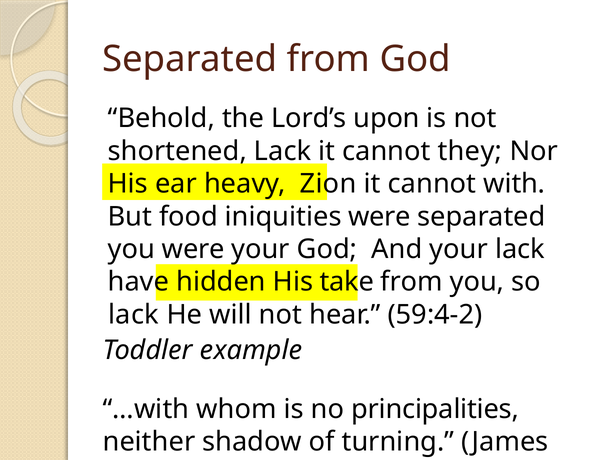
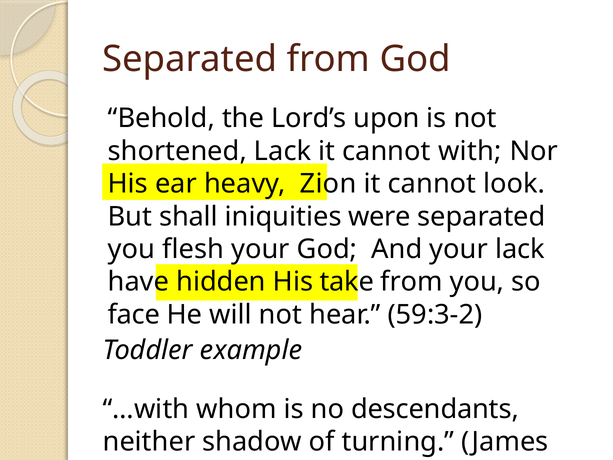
they: they -> with (470, 151)
with: with -> look (514, 184)
food: food -> shall (189, 216)
you were: were -> flesh (193, 249)
lack: lack -> face (134, 315)
59:4-2: 59:4-2 -> 59:3-2 (435, 315)
principalities: principalities -> descendants (435, 409)
